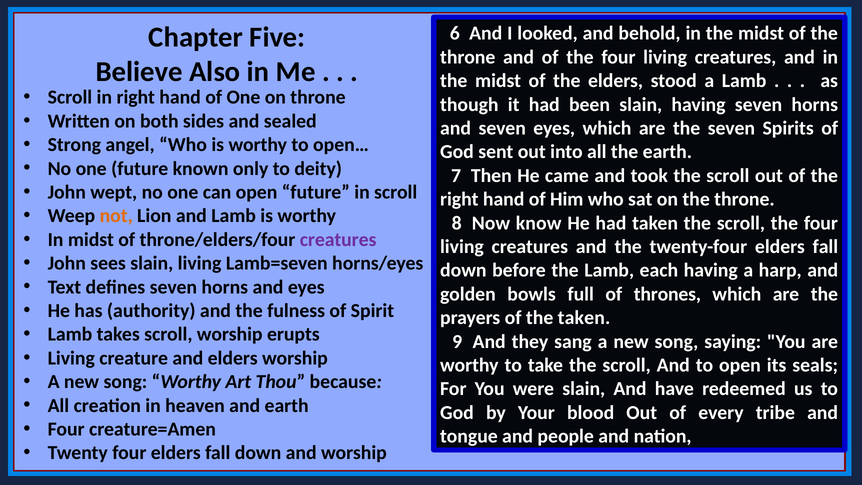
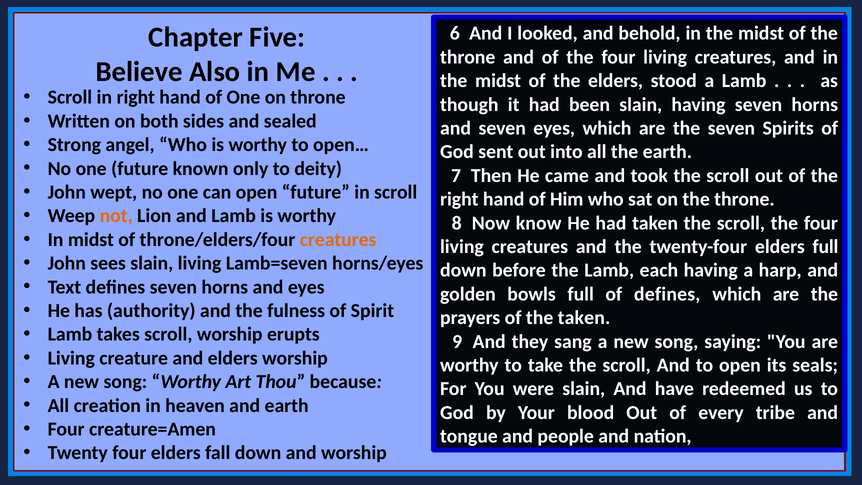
creatures colour: purple -> orange (338, 240)
twenty-four elders fall: fall -> full (825, 247)
of thrones: thrones -> defines (667, 294)
